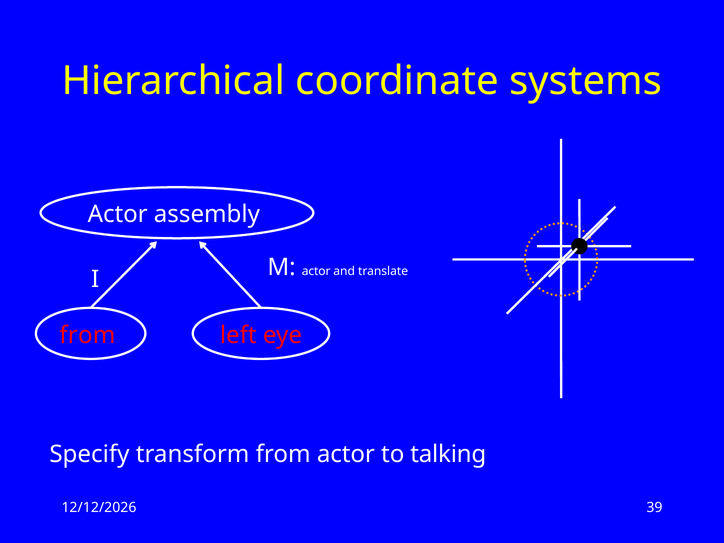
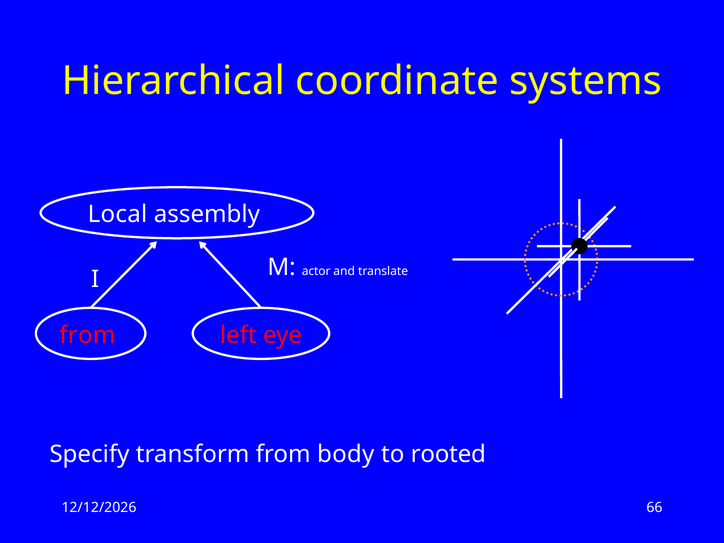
Actor: Actor -> Local (117, 214)
from actor: actor -> body (346, 454)
talking: talking -> rooted (448, 454)
39: 39 -> 66 (654, 508)
